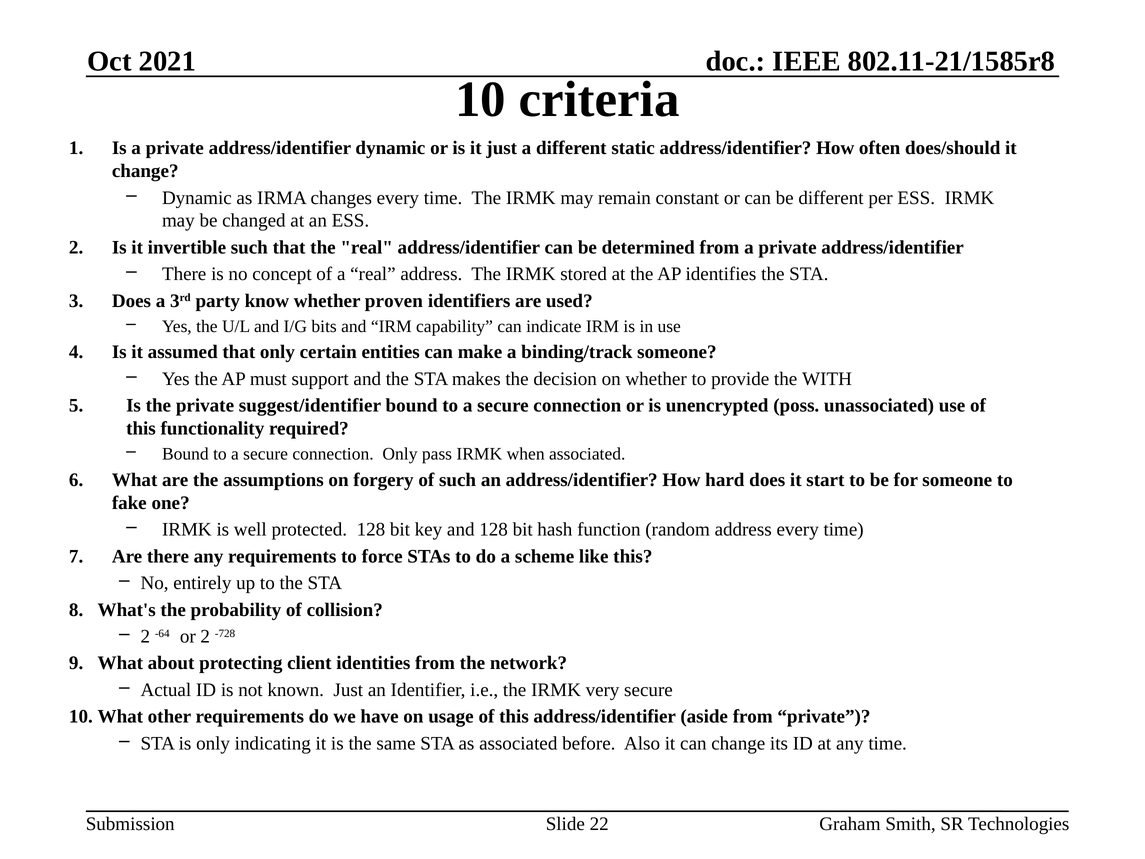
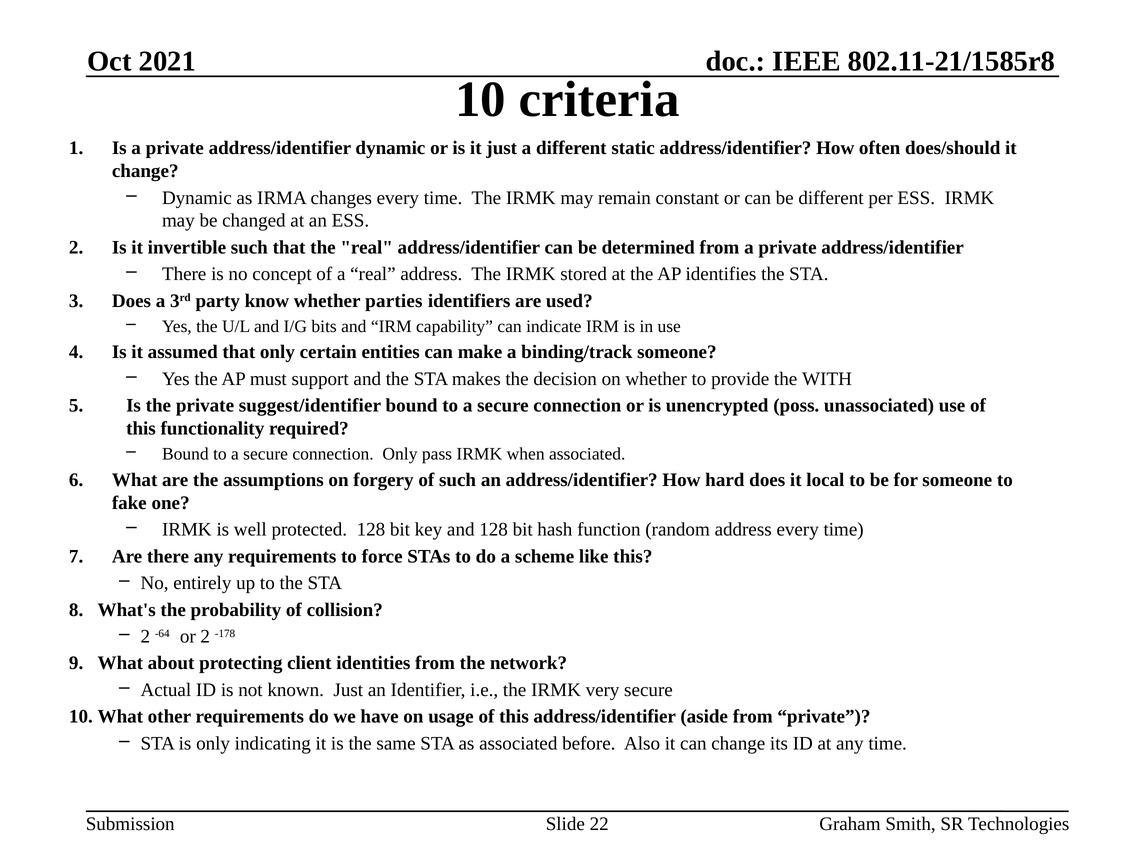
proven: proven -> parties (394, 301)
start: start -> local (825, 480)
-728: -728 -> -178 (225, 633)
